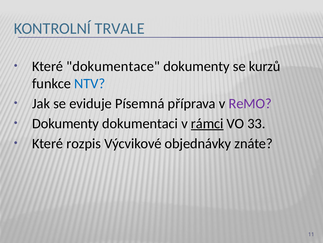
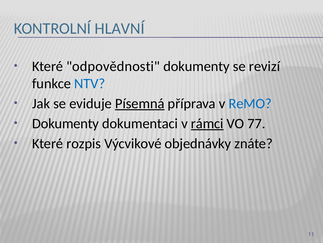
TRVALE: TRVALE -> HLAVNÍ (120, 29)
dokumentace: dokumentace -> odpovědnosti (113, 66)
kurzů: kurzů -> revizí (265, 66)
Písemná underline: none -> present (140, 103)
ReMO colour: purple -> blue (250, 103)
33: 33 -> 77 (256, 123)
